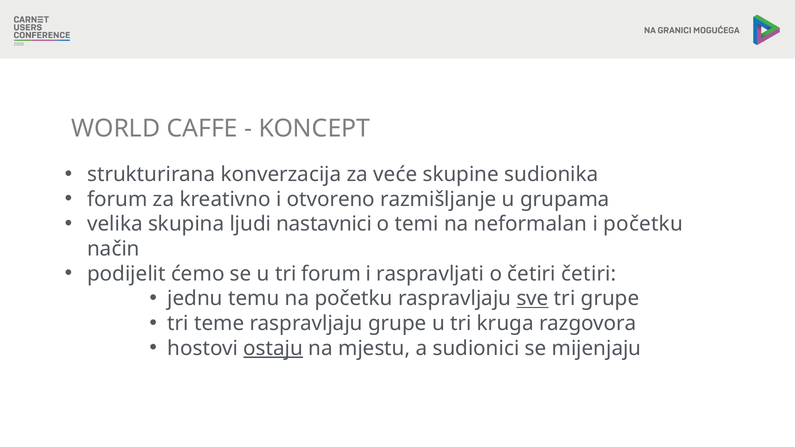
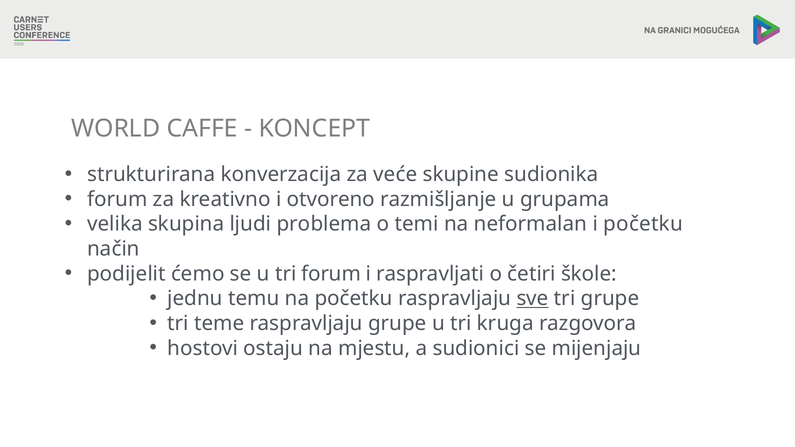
nastavnici: nastavnici -> problema (324, 224)
četiri četiri: četiri -> škole (589, 274)
ostaju underline: present -> none (273, 348)
